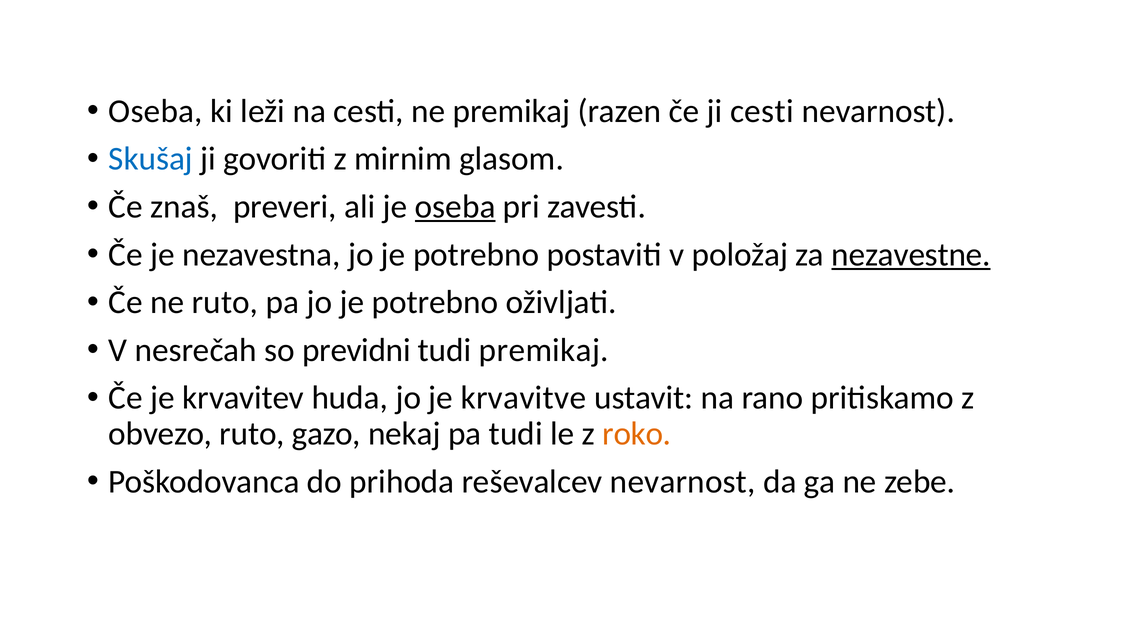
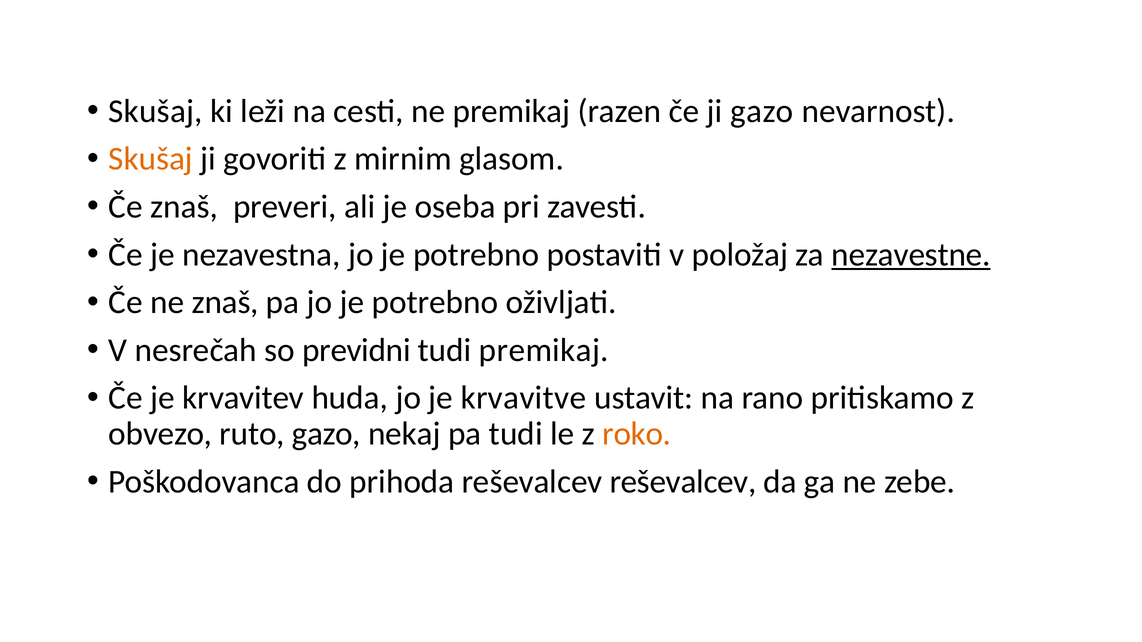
Oseba: Oseba -> Skušaj (156, 111)
ji cesti: cesti -> gazo (762, 111)
Skušaj colour: blue -> orange (151, 159)
oseba underline: present -> none (455, 207)
ne ruto: ruto -> znaš (225, 303)
reševalcev nevarnost: nevarnost -> reševalcev (683, 482)
